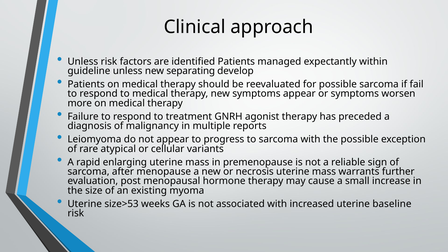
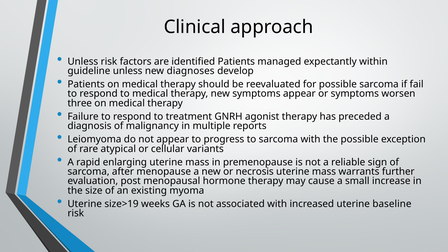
separating: separating -> diagnoses (191, 71)
more: more -> three (80, 103)
size>53: size>53 -> size>19 (122, 204)
